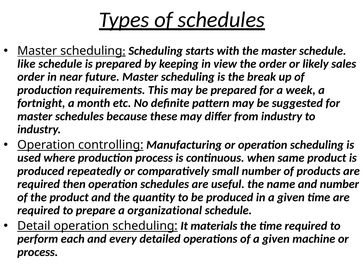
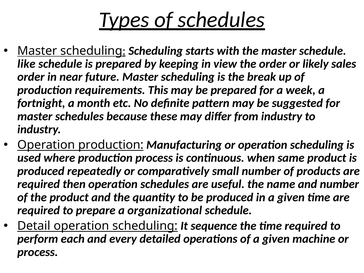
Operation controlling: controlling -> production (111, 145)
materials: materials -> sequence (214, 226)
